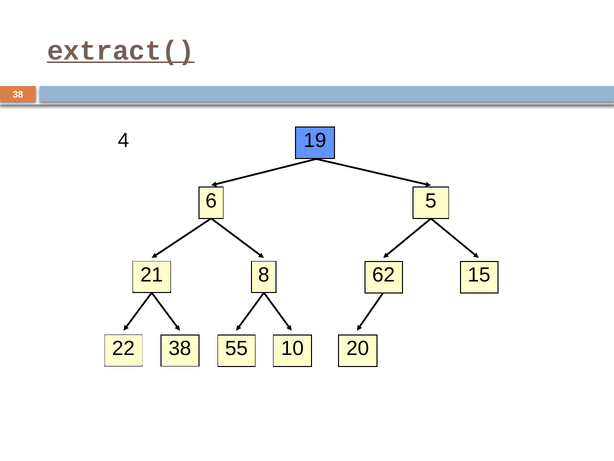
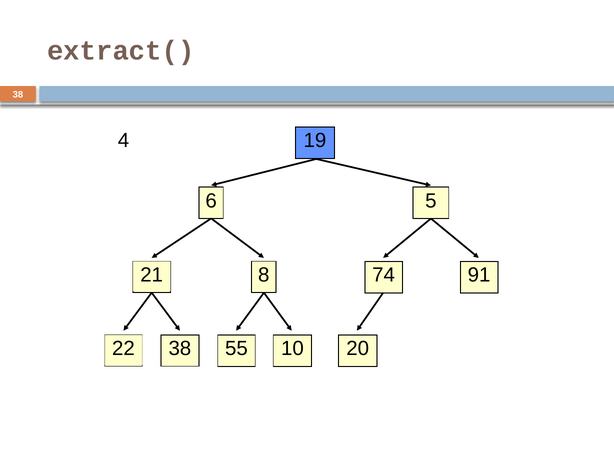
extract( underline: present -> none (121, 51)
62: 62 -> 74 (384, 275)
15: 15 -> 91 (479, 275)
